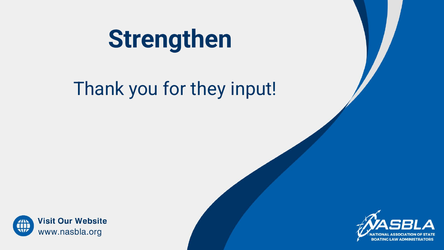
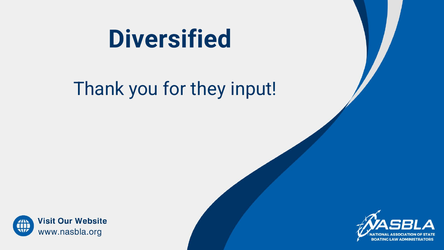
Strengthen: Strengthen -> Diversified (170, 39)
